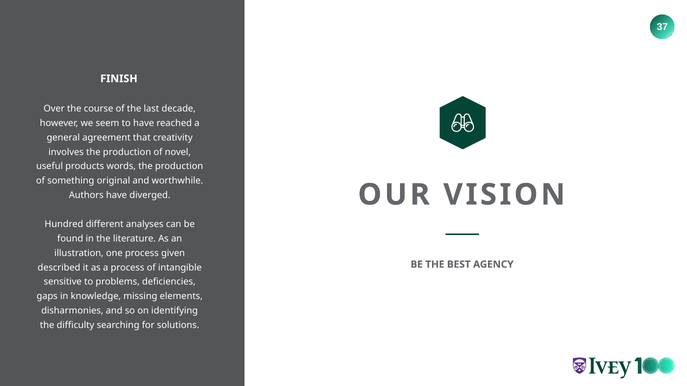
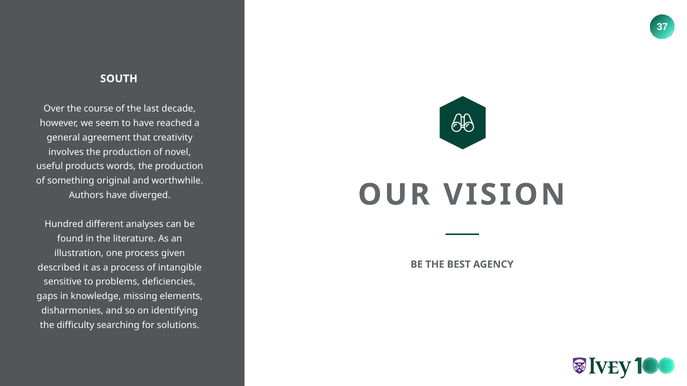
FINISH: FINISH -> SOUTH (119, 79)
